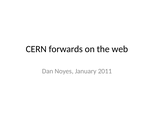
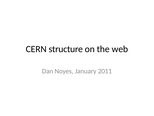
forwards: forwards -> structure (66, 49)
